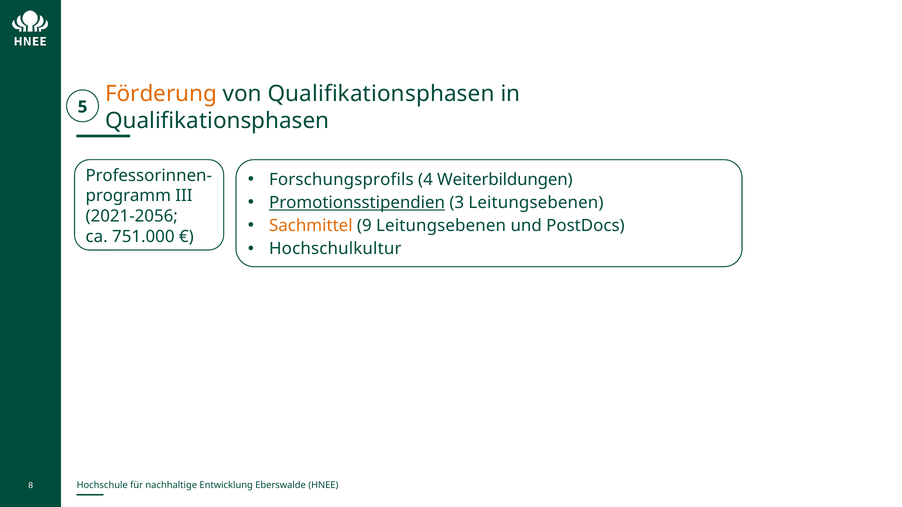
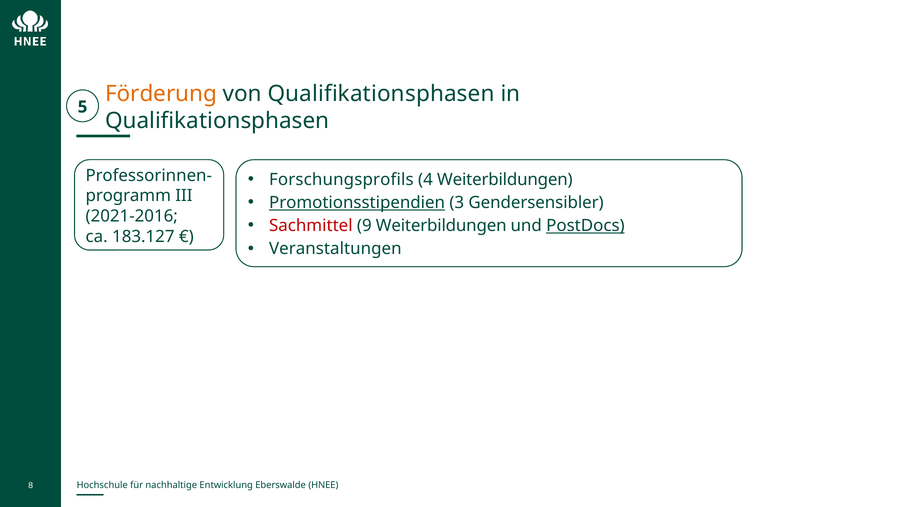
3 Leitungsebenen: Leitungsebenen -> Gendersensibler (536, 203)
2021-2056: 2021-2056 -> 2021-2016 (132, 216)
Sachmittel colour: orange -> red (311, 226)
9 Leitungsebenen: Leitungsebenen -> Weiterbildungen (441, 226)
PostDocs underline: none -> present (585, 226)
751.000: 751.000 -> 183.127 (143, 237)
Hochschulkultur: Hochschulkultur -> Veranstaltungen (335, 249)
